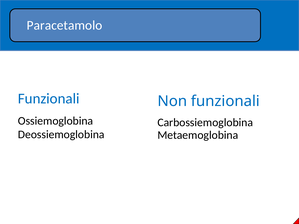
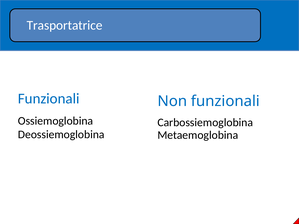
Paracetamolo: Paracetamolo -> Trasportatrice (65, 25)
